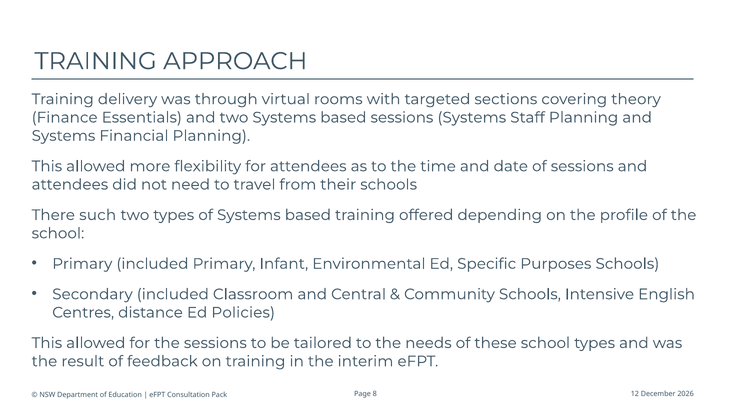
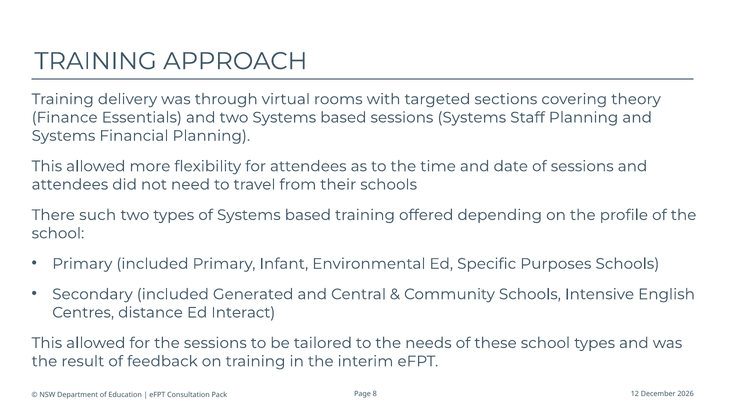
Classroom: Classroom -> Generated (253, 294)
Policies: Policies -> Interact (243, 313)
